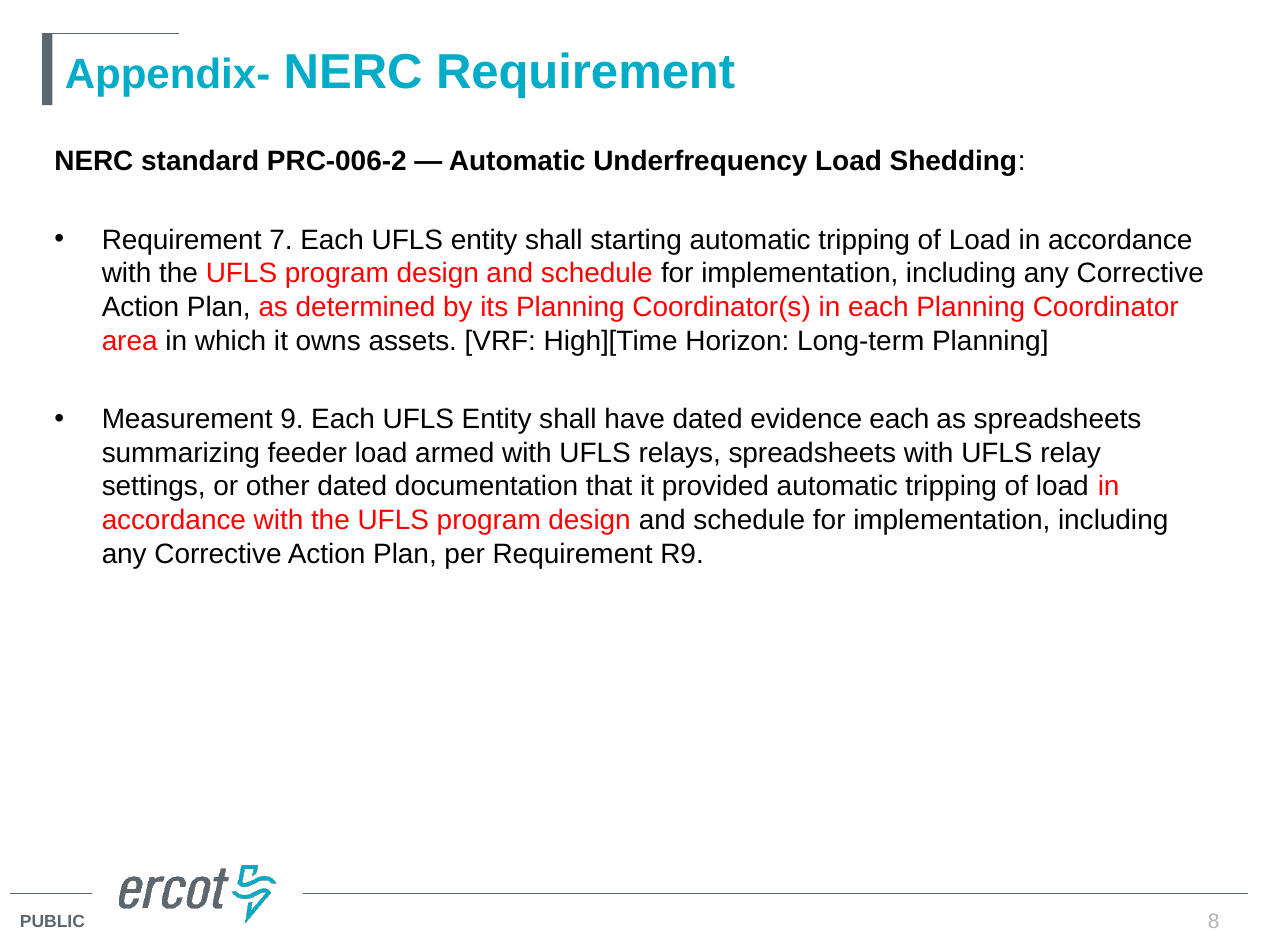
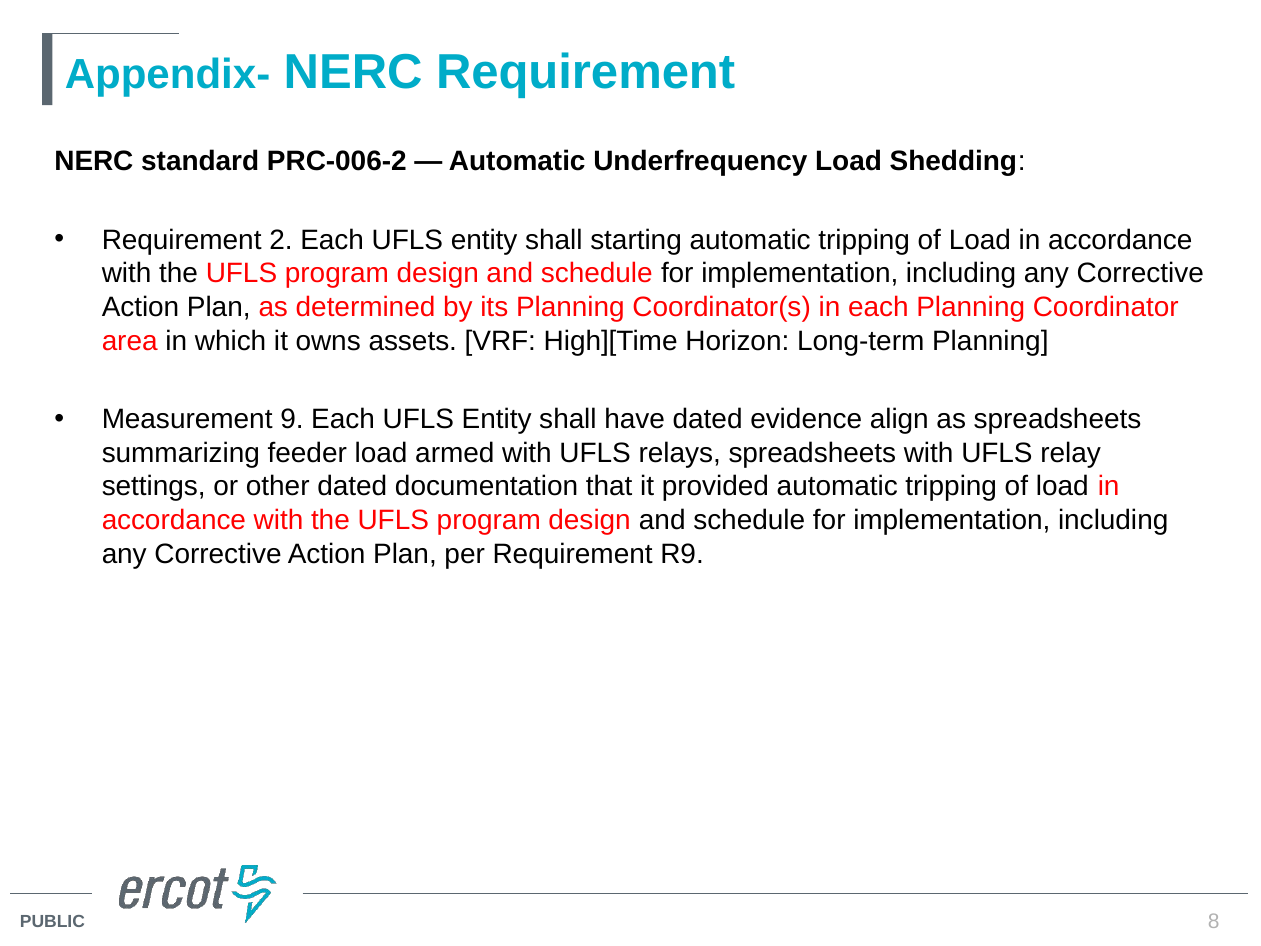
7: 7 -> 2 (281, 240)
evidence each: each -> align (899, 419)
